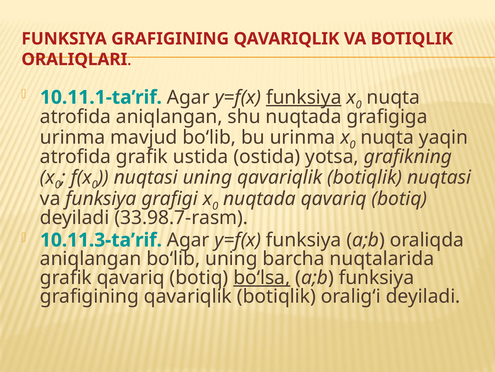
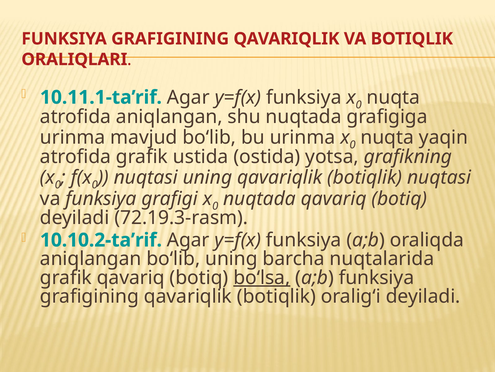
funksiya underline: present -> none (304, 97)
33.98.7-rasm: 33.98.7-rasm -> 72.19.3-rasm (181, 217)
10.11.3-ta’rif: 10.11.3-ta’rif -> 10.10.2-ta’rif (101, 240)
